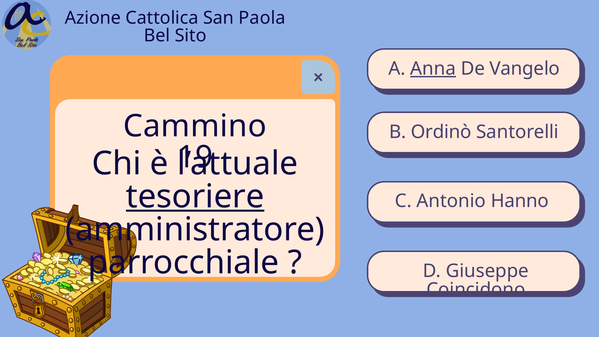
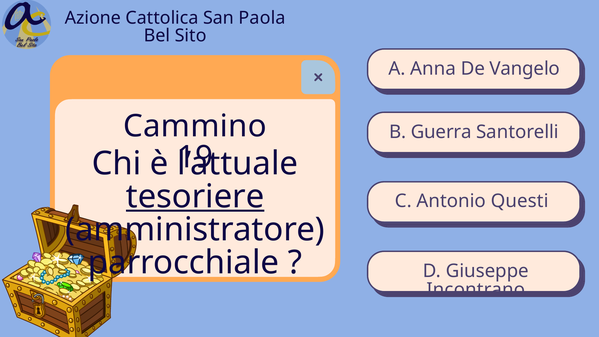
Anna underline: present -> none (433, 69)
Ordinò: Ordinò -> Guerra (441, 132)
Hanno: Hanno -> Questi (520, 201)
Coincidono: Coincidono -> Incontrano (476, 290)
